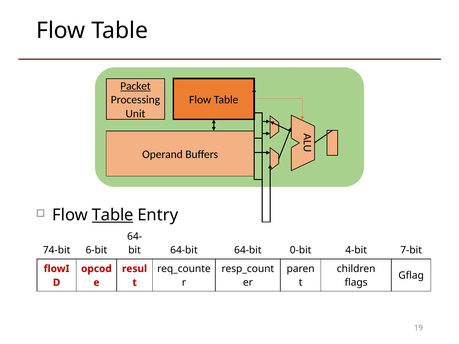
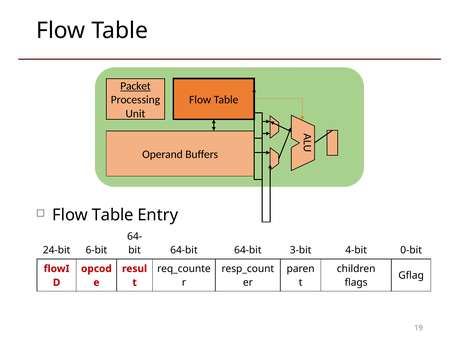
Table underline: present -> none (113, 215)
74-bit: 74-bit -> 24-bit (57, 250)
0-bit: 0-bit -> 3-bit (301, 250)
7-bit: 7-bit -> 0-bit (411, 250)
